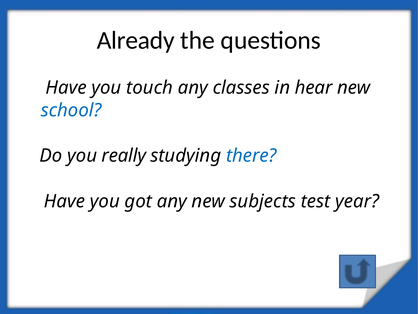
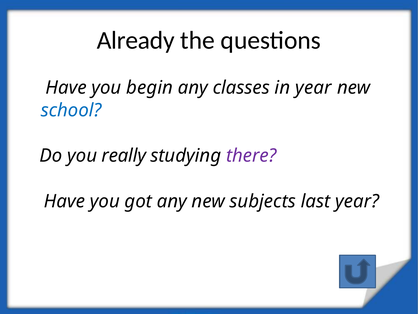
touch: touch -> begin (150, 88)
in hear: hear -> year (313, 88)
there colour: blue -> purple (251, 156)
test: test -> last (316, 201)
